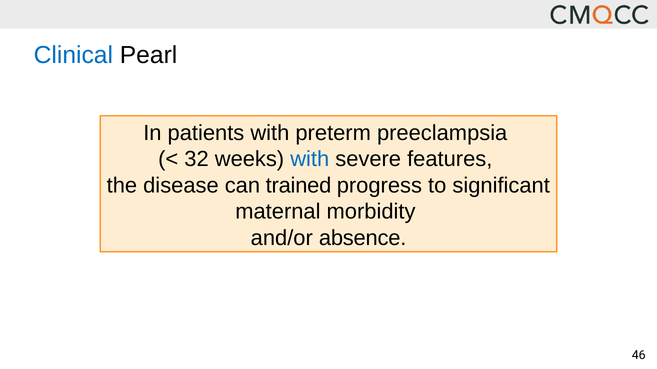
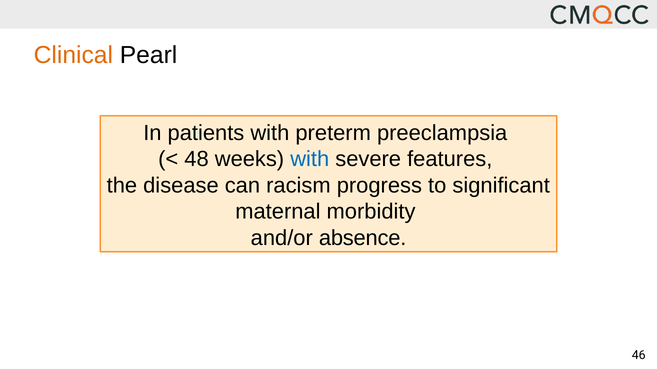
Clinical colour: blue -> orange (73, 55)
32: 32 -> 48 (197, 159)
trained: trained -> racism (298, 186)
